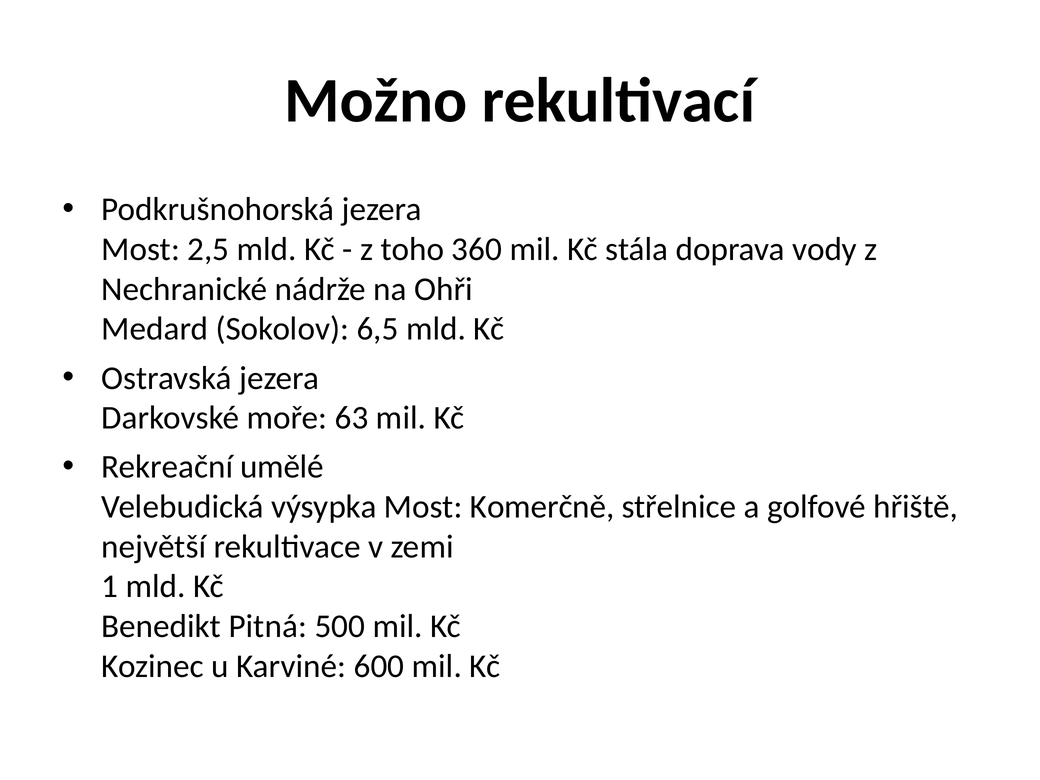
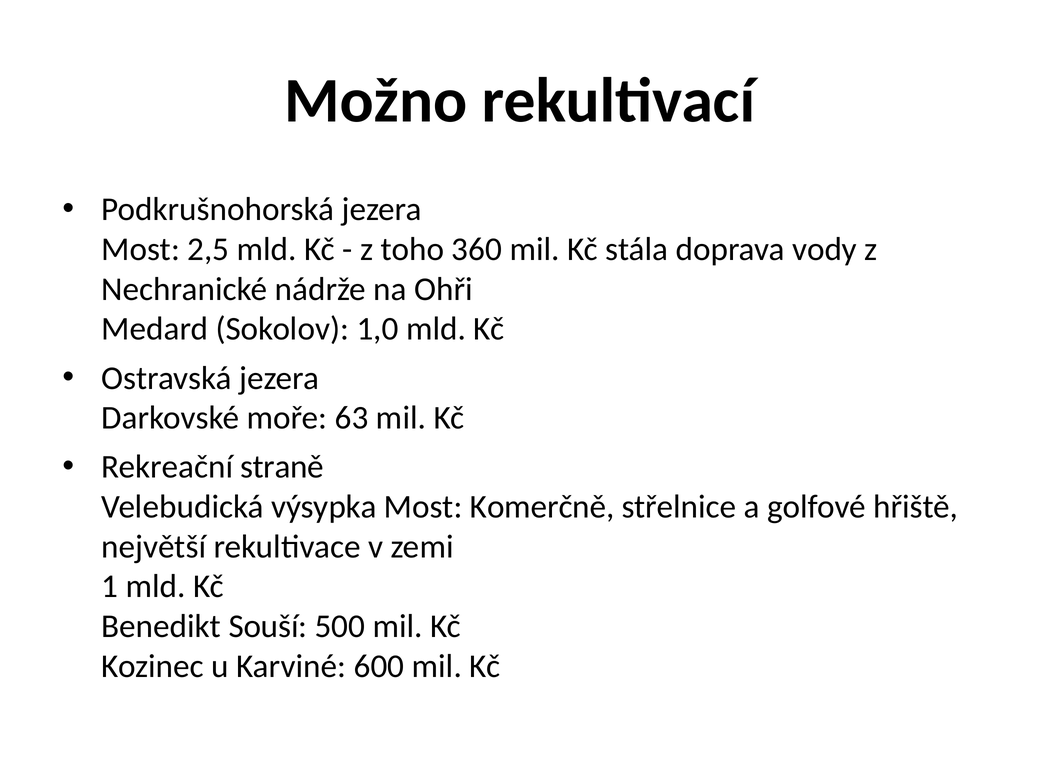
6,5: 6,5 -> 1,0 (378, 329)
umělé: umělé -> straně (282, 467)
Pitná: Pitná -> Souší (268, 626)
